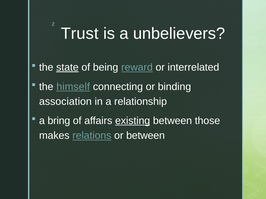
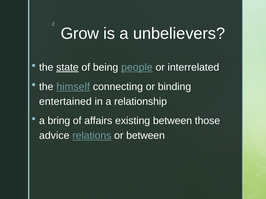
Trust: Trust -> Grow (80, 34)
reward: reward -> people (137, 68)
association: association -> entertained (65, 102)
existing underline: present -> none (133, 121)
makes: makes -> advice (54, 136)
